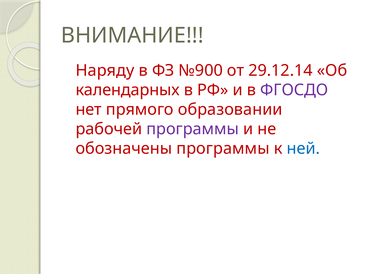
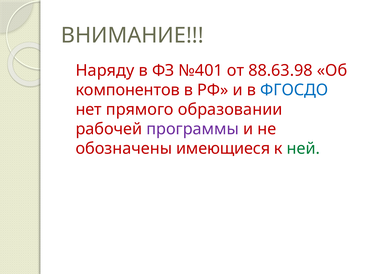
№900: №900 -> №401 (201, 70)
29.12.14: 29.12.14 -> 88.63.98 (280, 70)
календарных: календарных -> компонентов (128, 90)
ФГОСДО colour: purple -> blue (294, 90)
обозначены программы: программы -> имеющиеся (223, 148)
ней colour: blue -> green (303, 148)
